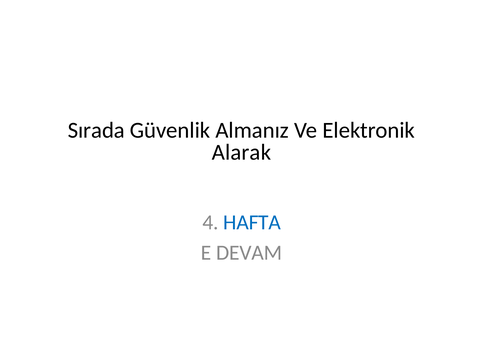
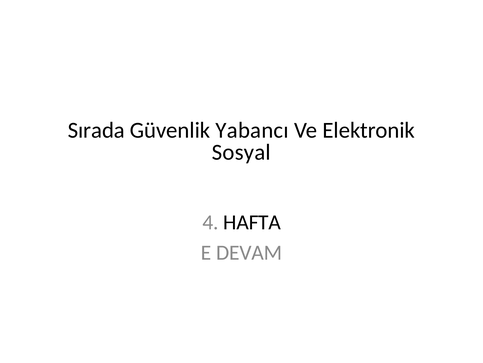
Almanız: Almanız -> Yabancı (252, 130)
Alarak: Alarak -> Sosyal (241, 152)
HAFTA colour: blue -> black (252, 222)
